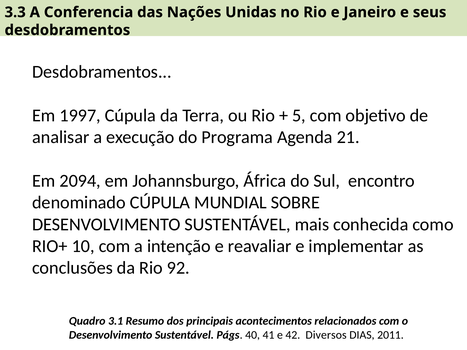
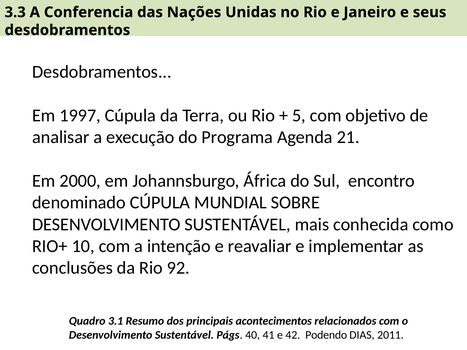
2094: 2094 -> 2000 (80, 181)
Diversos: Diversos -> Podendo (326, 335)
